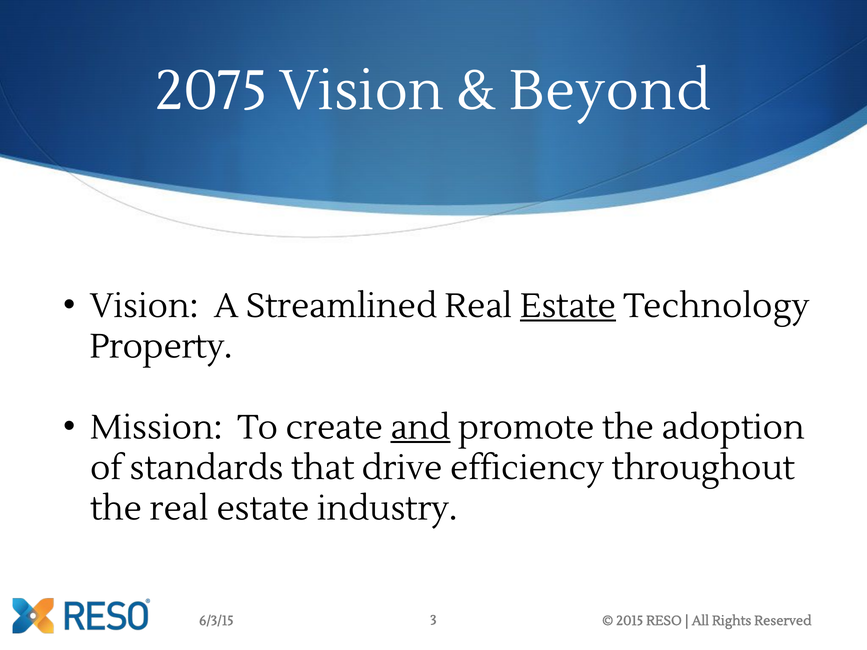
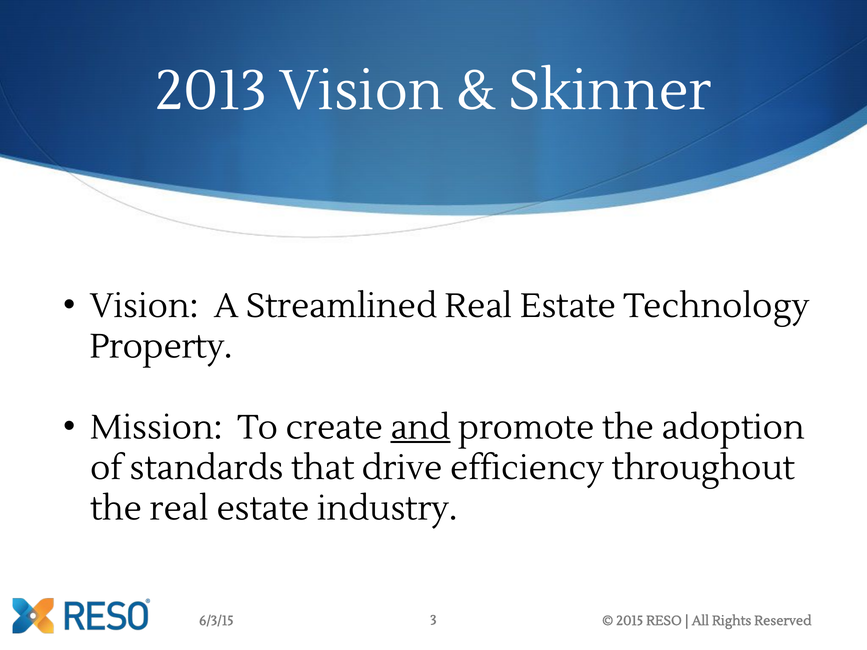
2075: 2075 -> 2013 (211, 91)
Beyond: Beyond -> Skinner (610, 91)
Estate underline: present -> none (568, 306)
